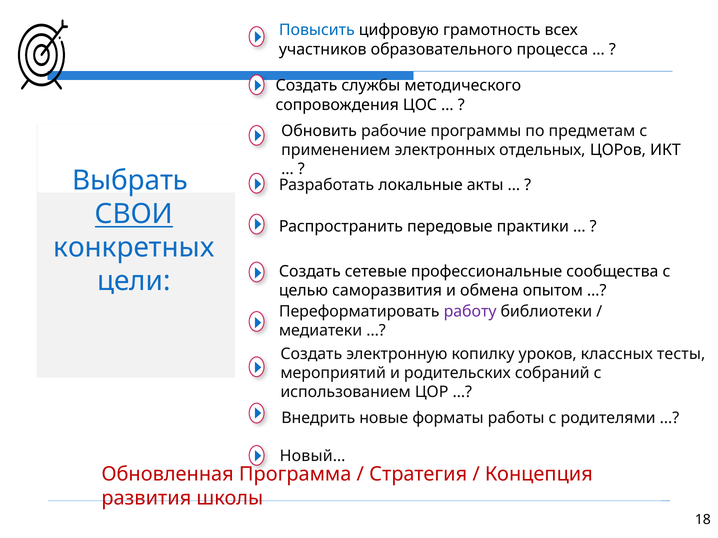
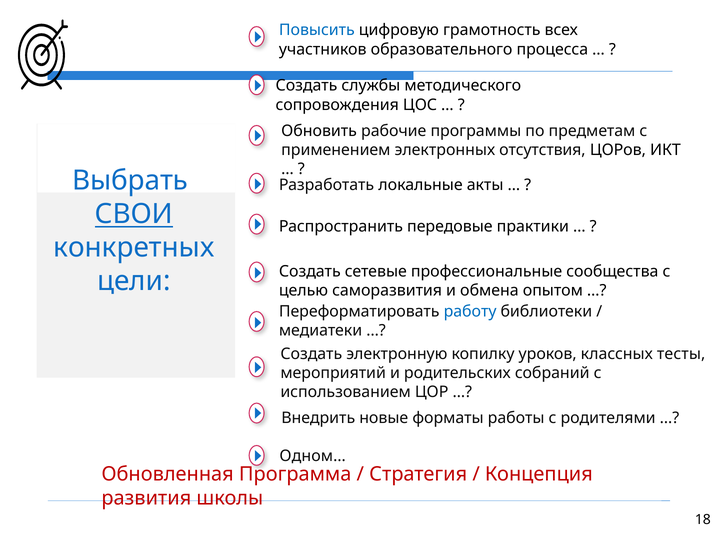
отдельных: отдельных -> отсутствия (542, 150)
работу colour: purple -> blue (470, 312)
Новый…: Новый… -> Одном… (313, 456)
